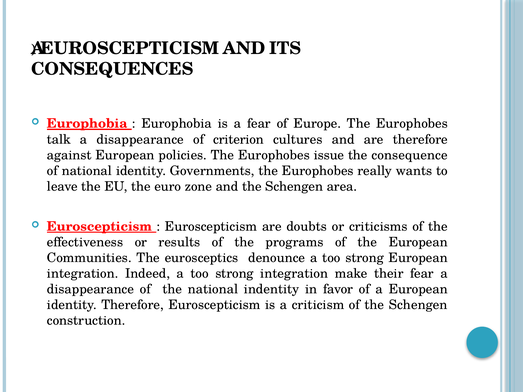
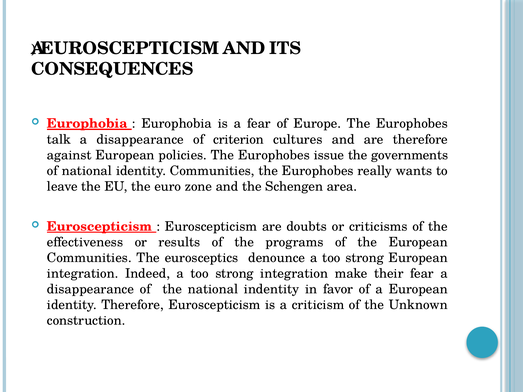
consequence: consequence -> governments (410, 155)
identity Governments: Governments -> Communities (212, 171)
of the Schengen: Schengen -> Unknown (418, 305)
